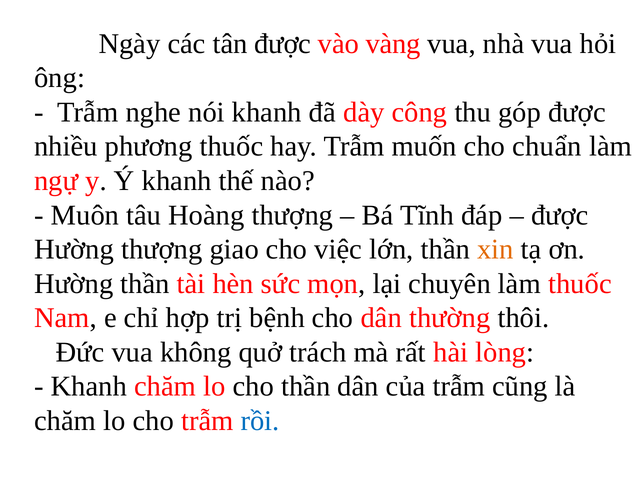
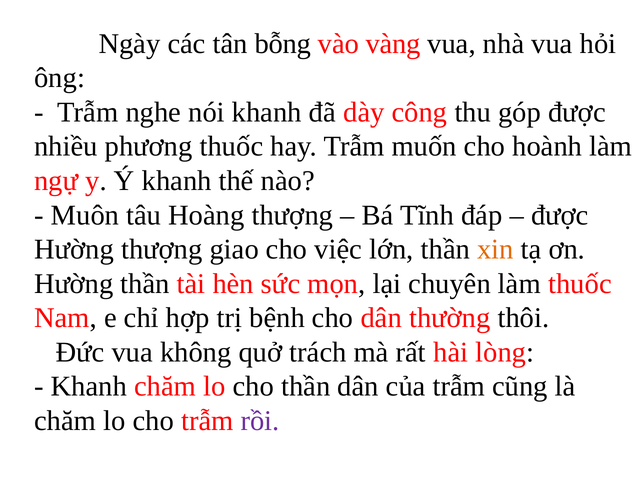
tân được: được -> bỗng (283, 44)
chuẩn: chuẩn -> hoành (547, 147)
rồi colour: blue -> purple (260, 421)
